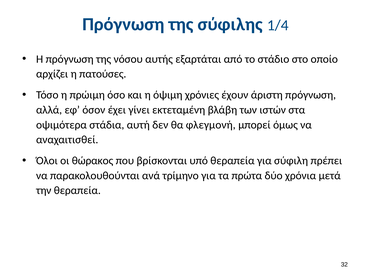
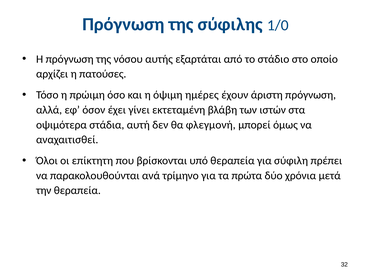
1/4: 1/4 -> 1/0 (278, 25)
χρόνιες: χρόνιες -> ημέρες (202, 95)
θώρακος: θώρακος -> επίκτητη (92, 161)
